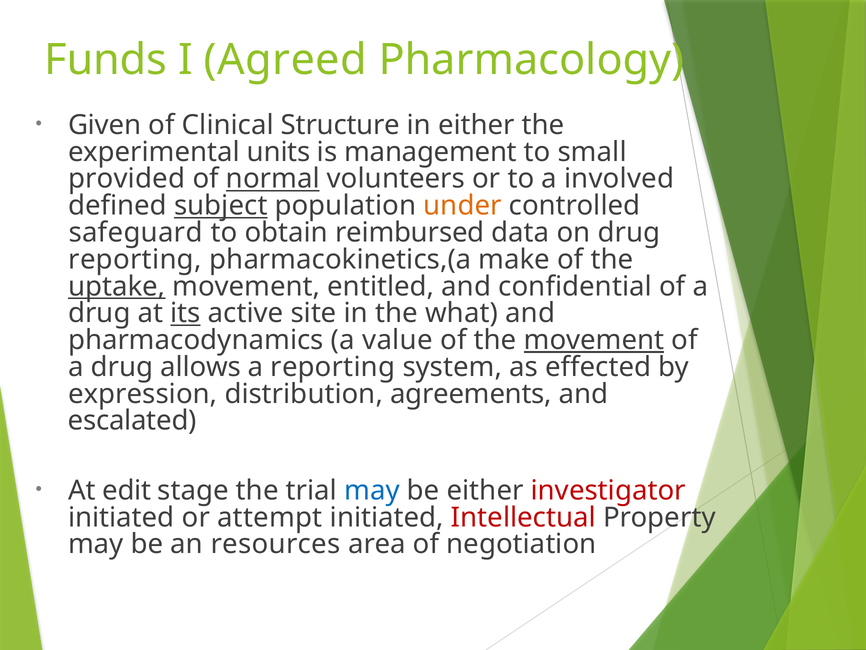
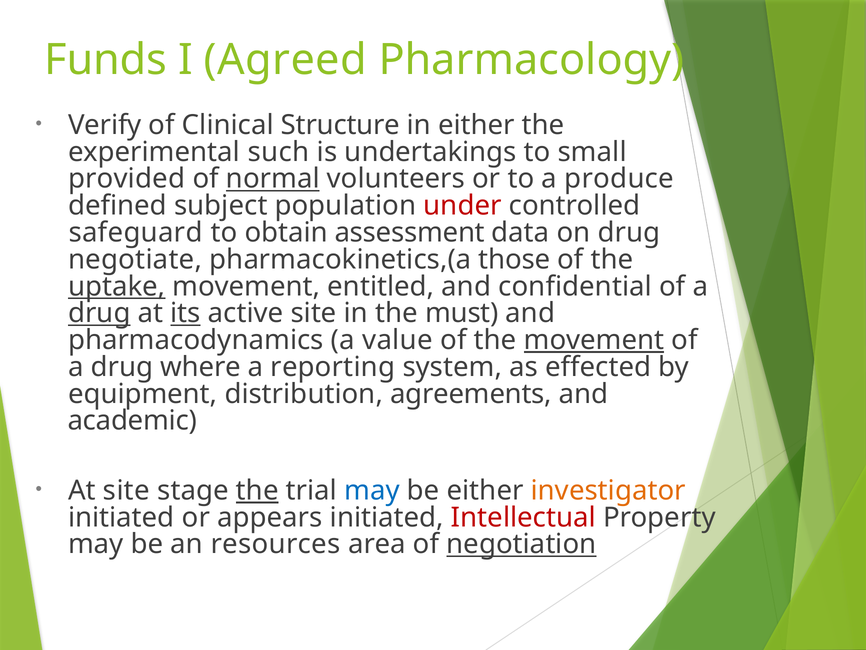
Given: Given -> Verify (105, 125)
units: units -> such (278, 152)
management: management -> undertakings (431, 152)
involved: involved -> produce (619, 179)
subject underline: present -> none (221, 206)
under colour: orange -> red (462, 206)
reimbursed: reimbursed -> assessment (410, 232)
reporting: reporting -> negotiate (135, 259)
make: make -> those (514, 259)
drug underline: none -> present (99, 313)
what: what -> must (462, 313)
allows: allows -> where (201, 367)
expression: expression -> equipment (143, 394)
escalated: escalated -> academic (132, 421)
At edit: edit -> site (126, 490)
the underline: none -> present (257, 490)
investigator colour: red -> orange (608, 490)
attempt: attempt -> appears (270, 517)
negotiation underline: none -> present (521, 544)
